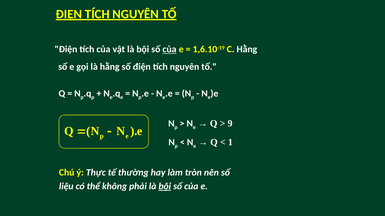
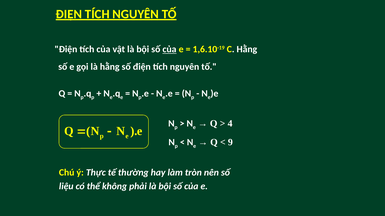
9: 9 -> 4 (230, 124)
1: 1 -> 9 (230, 143)
bội underline: present -> none (165, 187)
